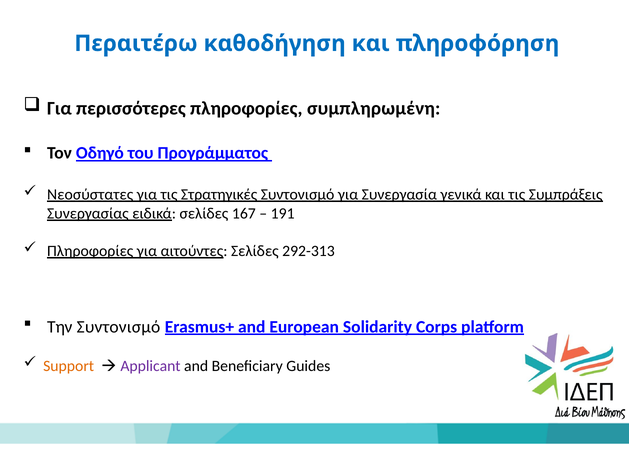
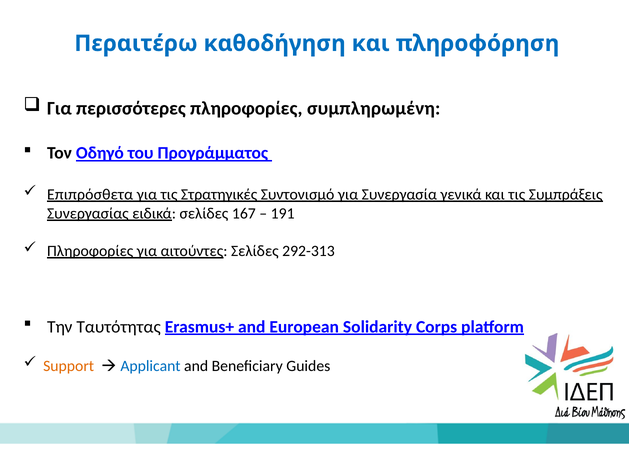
Νεοσύστατες: Νεοσύστατες -> Επιπρόσθετα (90, 194)
Την Συντονισμό: Συντονισμό -> Ταυτότητας (119, 327)
Applicant colour: purple -> blue (151, 366)
